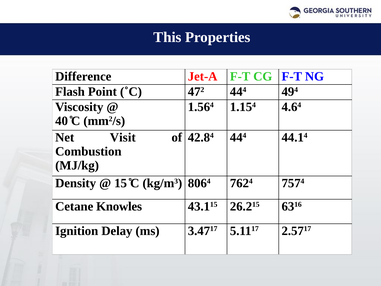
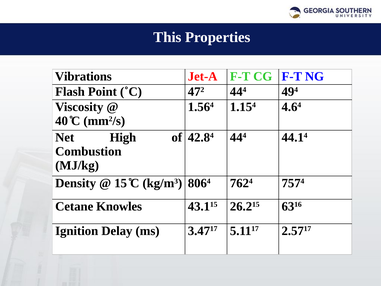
Difference: Difference -> Vibrations (83, 76)
Visit: Visit -> High (123, 137)
